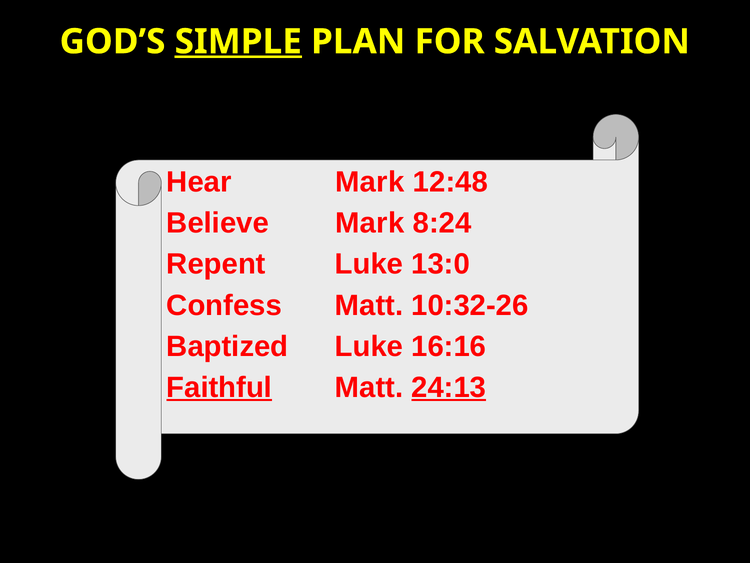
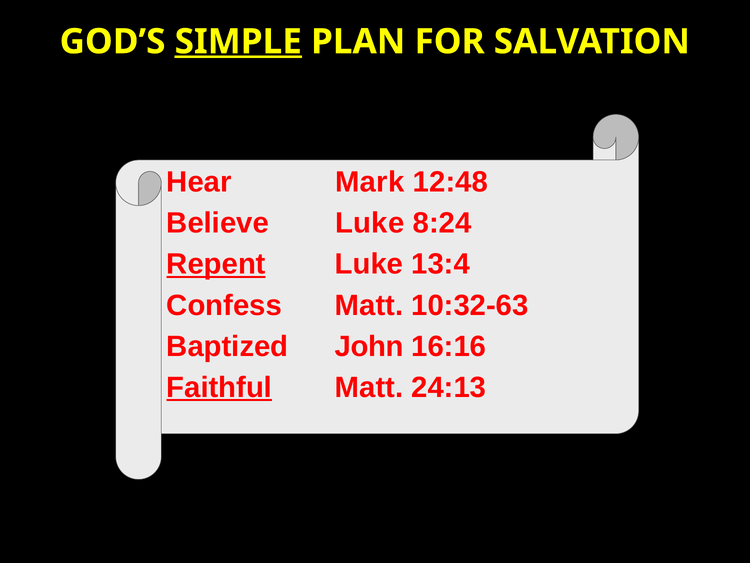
Believe Mark: Mark -> Luke (370, 223)
Repent underline: none -> present (216, 264)
13:0: 13:0 -> 13:4 (441, 264)
10:32-26: 10:32-26 -> 10:32-63 (470, 305)
Baptized Luke: Luke -> John (369, 346)
24:13 underline: present -> none (449, 387)
